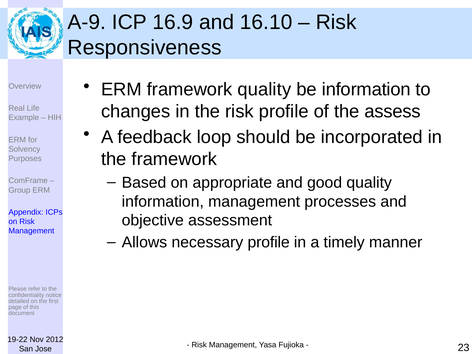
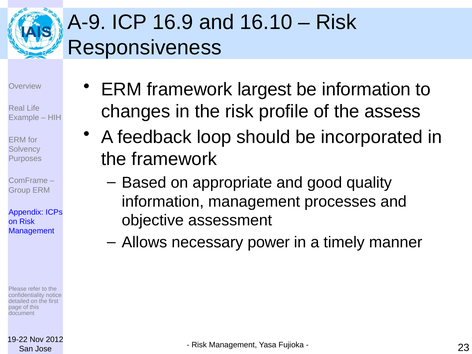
framework quality: quality -> largest (264, 89)
necessary profile: profile -> power (269, 242)
